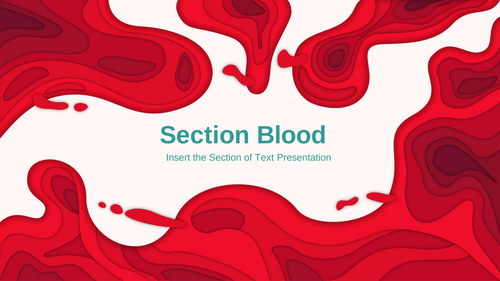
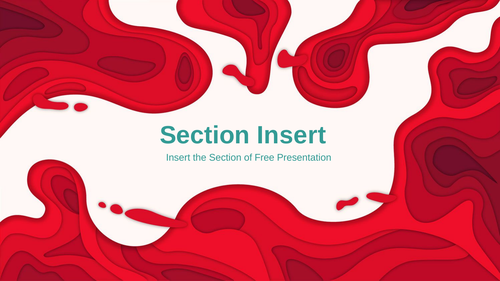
Section Blood: Blood -> Insert (291, 135)
Text: Text -> Free (265, 158)
